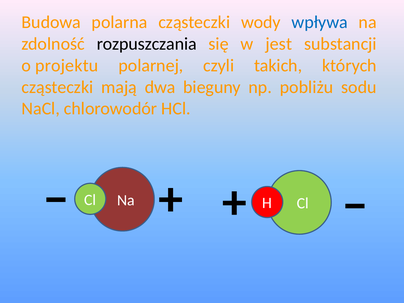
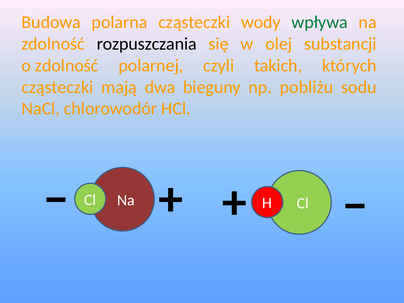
wpływa colour: blue -> green (320, 22)
jest: jest -> olej (279, 44)
o projektu: projektu -> zdolność (67, 66)
